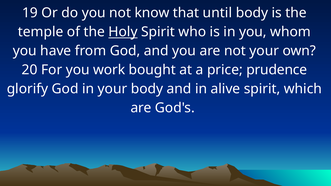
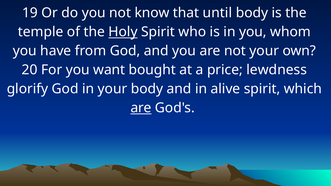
work: work -> want (109, 70)
prudence: prudence -> lewdness (277, 70)
are underline: none -> present (141, 108)
